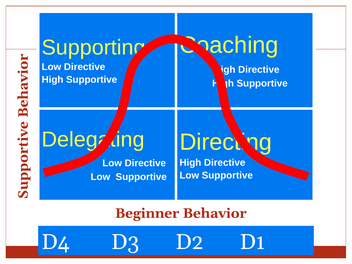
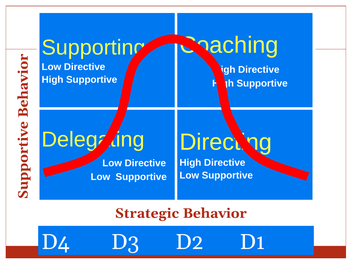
Beginner: Beginner -> Strategic (147, 213)
